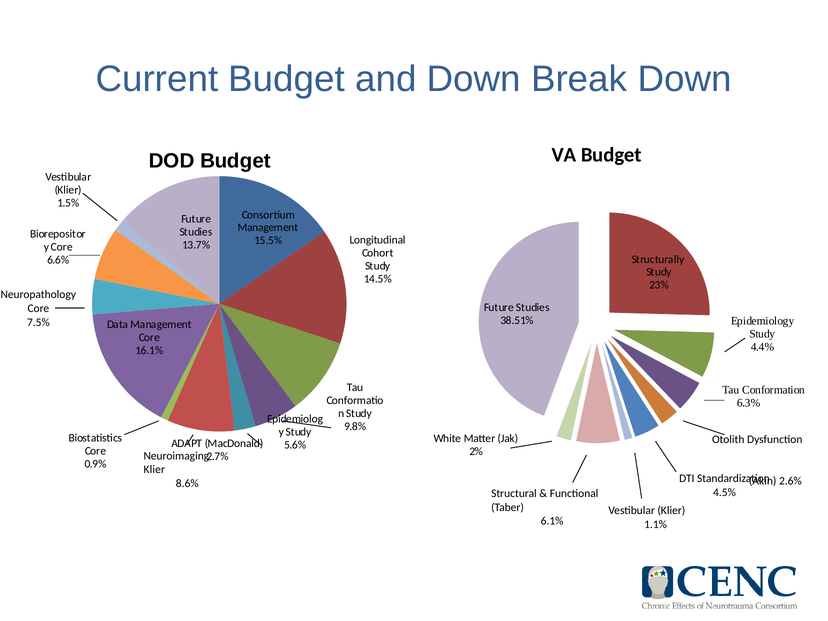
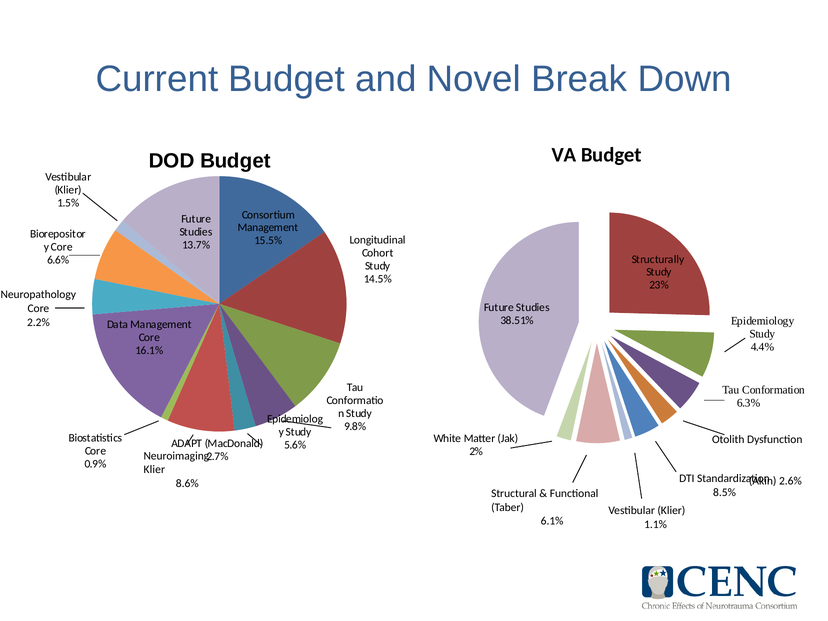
and Down: Down -> Novel (474, 79)
7.5%: 7.5% -> 2.2% (38, 322)
4.5%: 4.5% -> 8.5% (724, 492)
